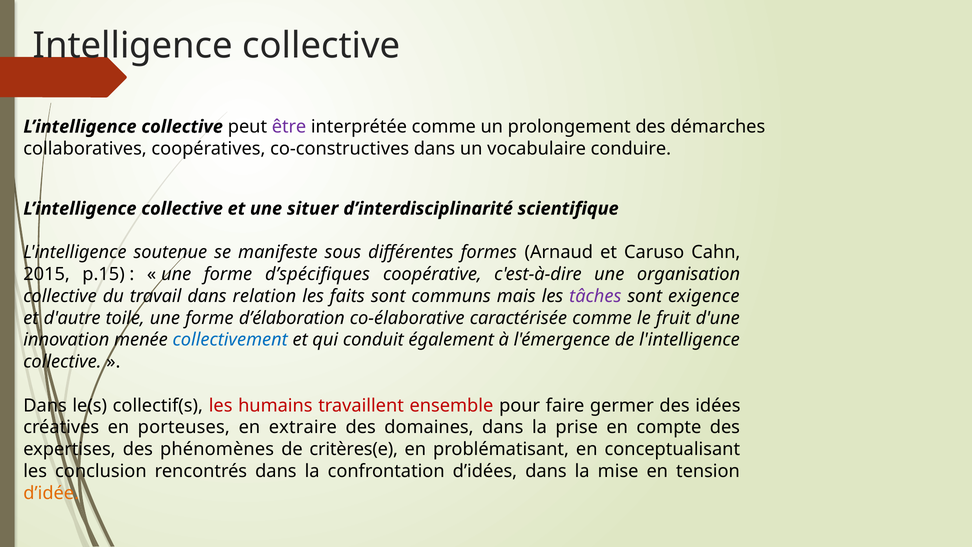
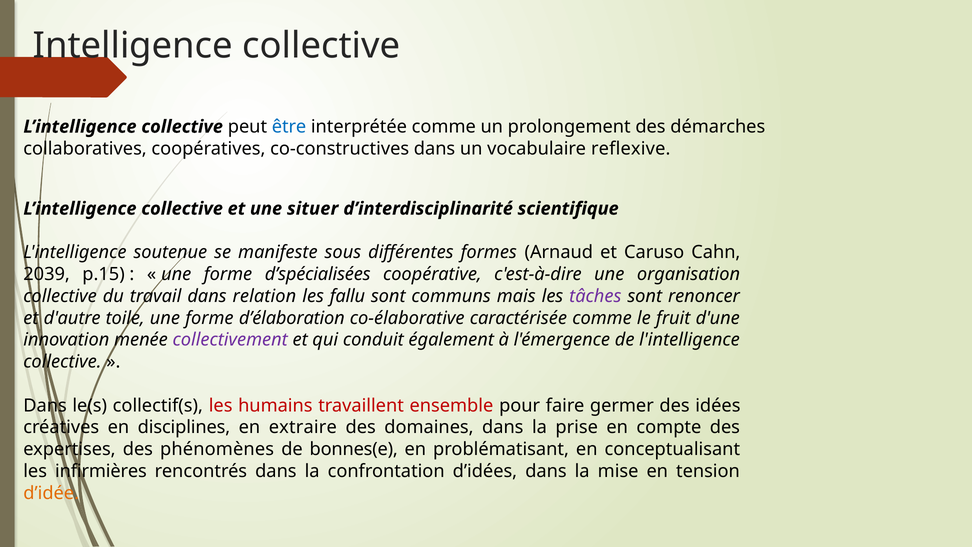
être colour: purple -> blue (289, 127)
conduire: conduire -> reflexive (631, 149)
2015: 2015 -> 2039 (47, 274)
d’spécifiques: d’spécifiques -> d’spécialisées (318, 274)
faits: faits -> fallu (347, 296)
exigence: exigence -> renoncer (704, 296)
collectivement colour: blue -> purple (230, 340)
porteuses: porteuses -> disciplines (184, 427)
critères(e: critères(e -> bonnes(e (354, 449)
conclusion: conclusion -> infirmières (101, 471)
